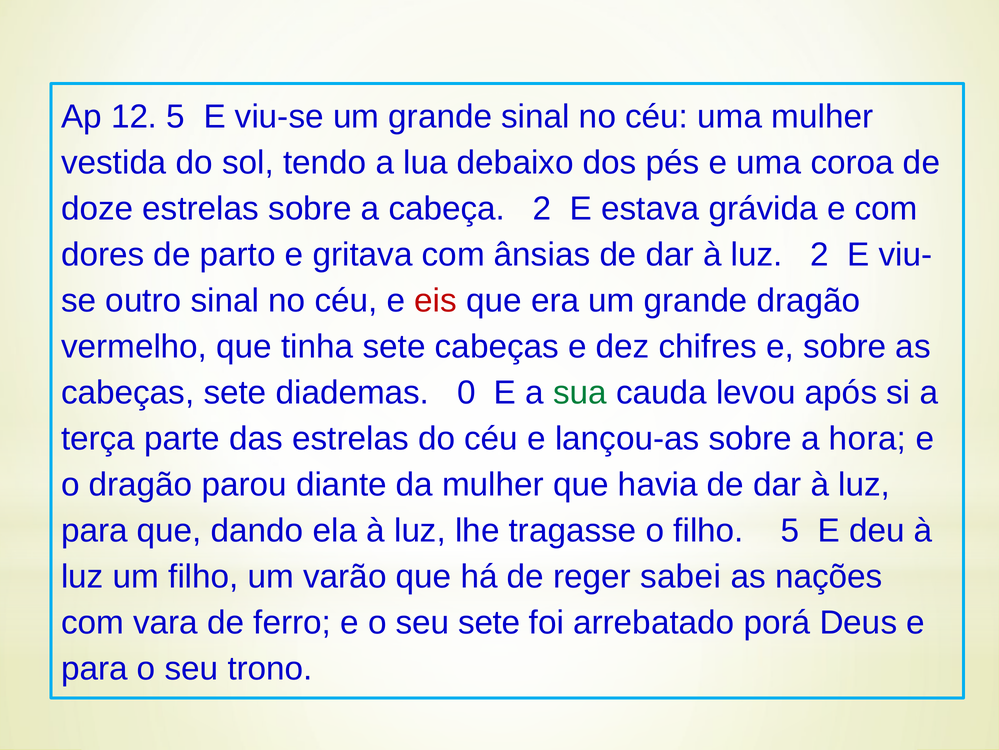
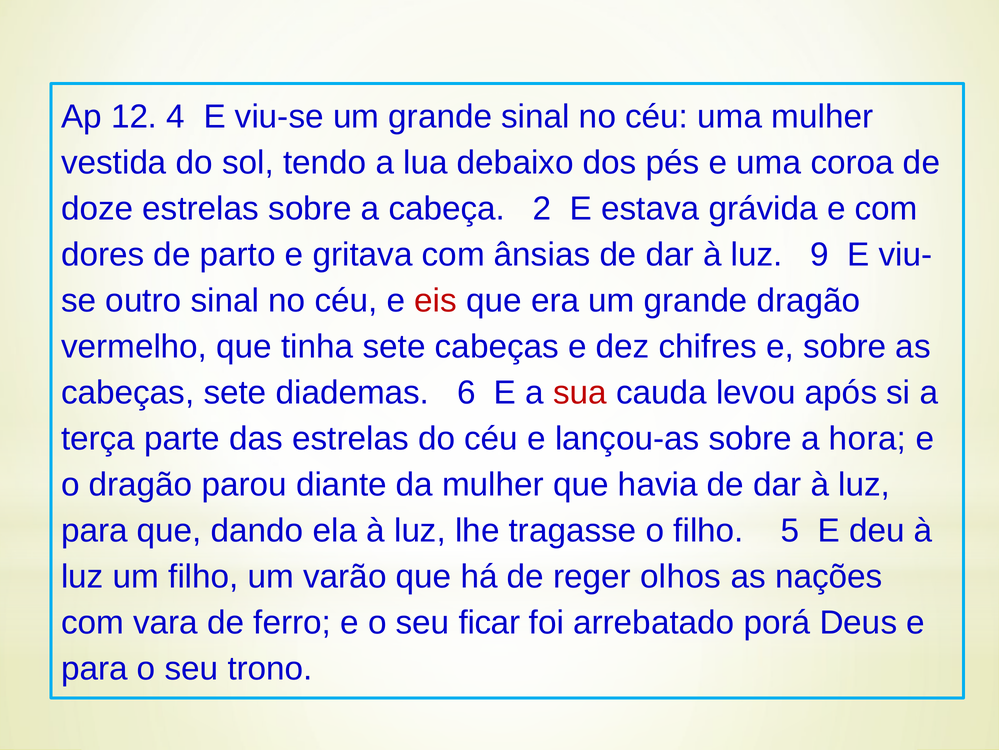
12 5: 5 -> 4 (176, 117)
luz 2: 2 -> 9 (820, 255)
0: 0 -> 6 (466, 392)
sua colour: green -> red (580, 392)
sabei: sabei -> olhos (681, 576)
seu sete: sete -> ficar (489, 622)
